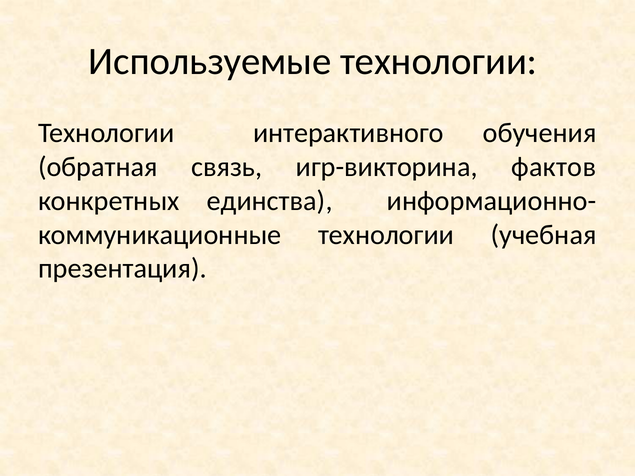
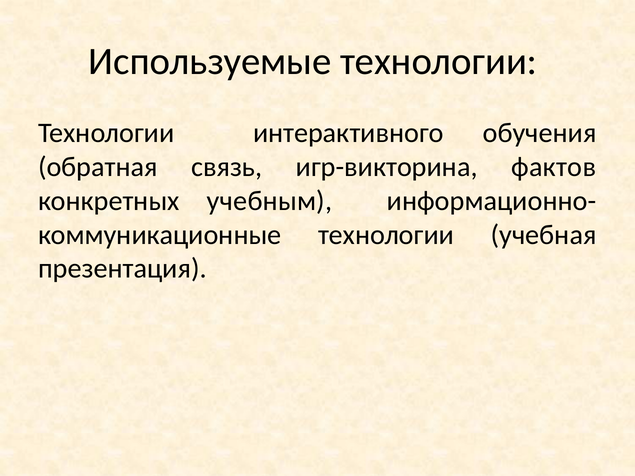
единства: единства -> учебным (270, 201)
